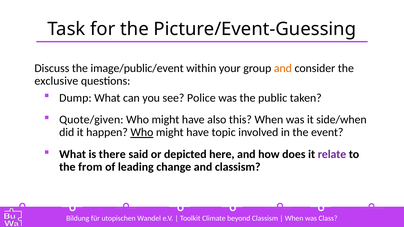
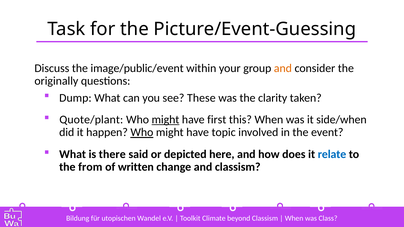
exclusive: exclusive -> originally (56, 81)
Police: Police -> These (201, 98)
public: public -> clarity (273, 98)
Quote/given: Quote/given -> Quote/plant (91, 120)
might underline: none -> present (165, 120)
also: also -> first (217, 120)
relate colour: purple -> blue (332, 155)
leading: leading -> written (136, 167)
